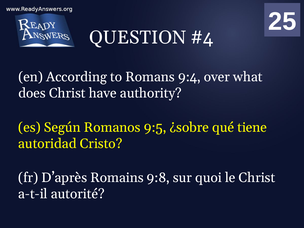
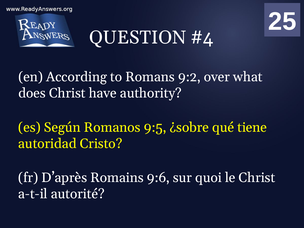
9:4: 9:4 -> 9:2 (189, 77)
9:8: 9:8 -> 9:6 (158, 178)
